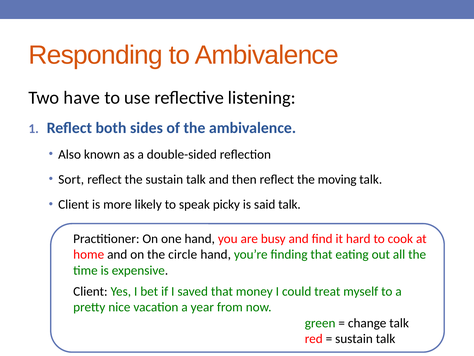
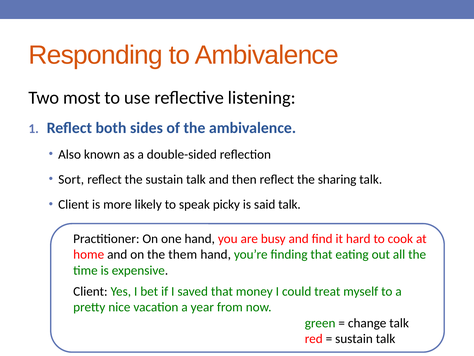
have: have -> most (82, 98)
moving: moving -> sharing (337, 179)
circle: circle -> them (183, 254)
